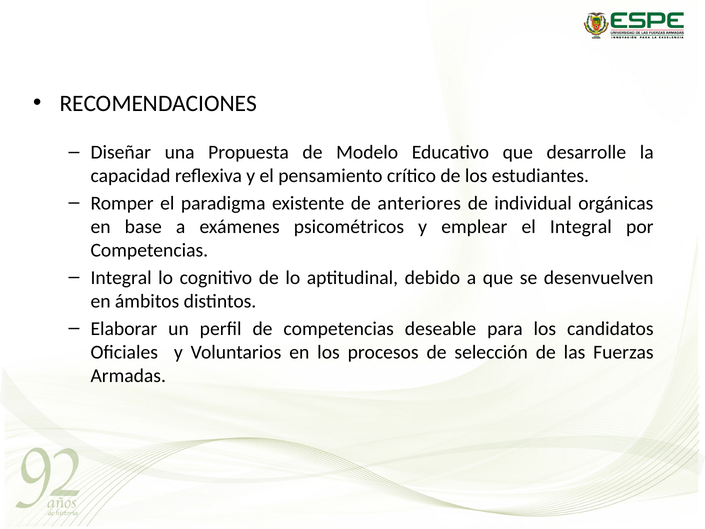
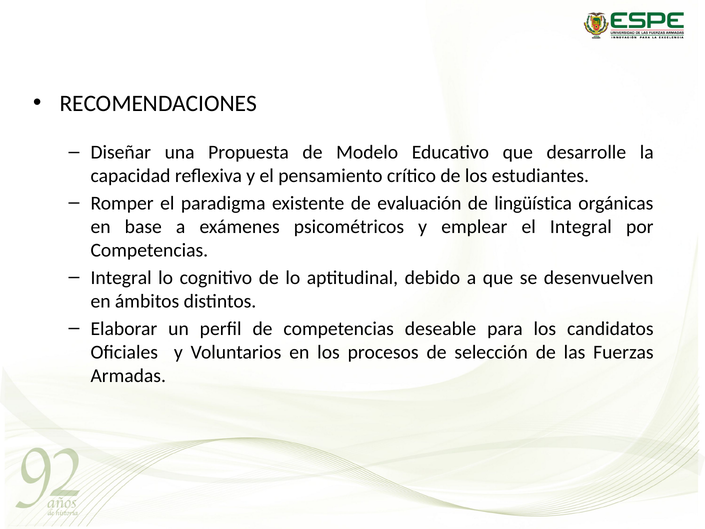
anteriores: anteriores -> evaluación (419, 203)
individual: individual -> lingüística (533, 203)
